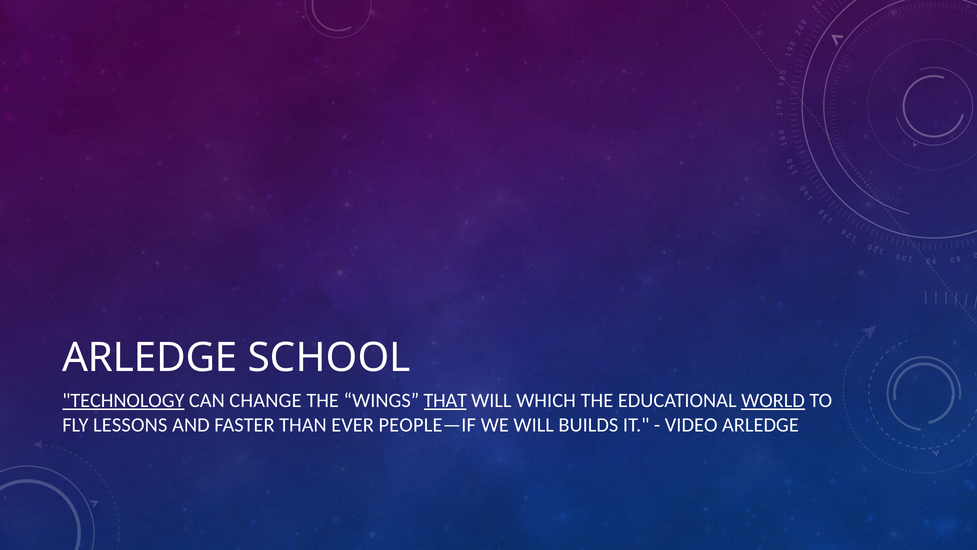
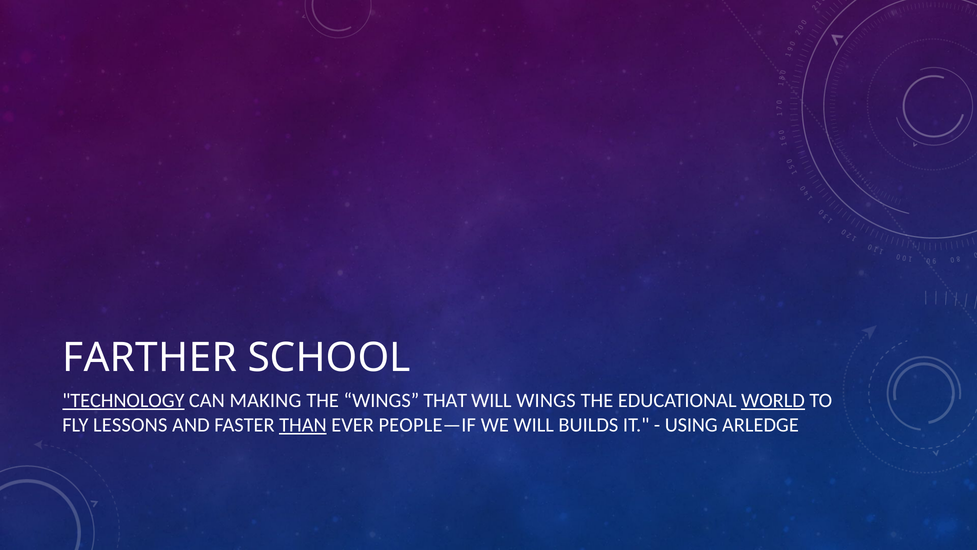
ARLEDGE: ARLEDGE -> FARTHER (150, 358)
CHANGE: CHANGE -> MAKING (265, 400)
THAT underline: present -> none (445, 400)
WILL WHICH: WHICH -> WINGS (546, 400)
THAN underline: none -> present (303, 425)
VIDEO: VIDEO -> USING (691, 425)
